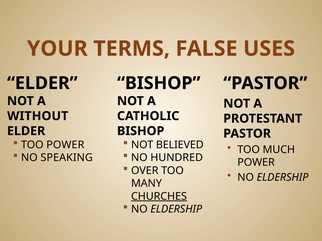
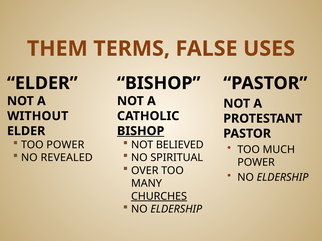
YOUR: YOUR -> THEM (57, 49)
BISHOP underline: none -> present (141, 131)
SPEAKING: SPEAKING -> REVEALED (67, 158)
HUNDRED: HUNDRED -> SPIRITUAL (177, 158)
